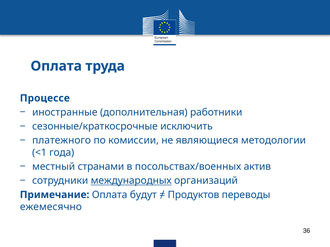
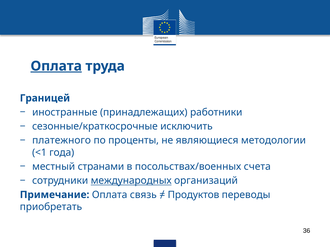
Оплата underline: none -> present (56, 66)
Процессе: Процессе -> Границей (45, 98)
дополнительная: дополнительная -> принадлежащих (144, 112)
комиссии: комиссии -> проценты (134, 141)
актив: актив -> счета (257, 167)
будут: будут -> связь (143, 195)
ежемесячно: ежемесячно -> приобретать (51, 207)
